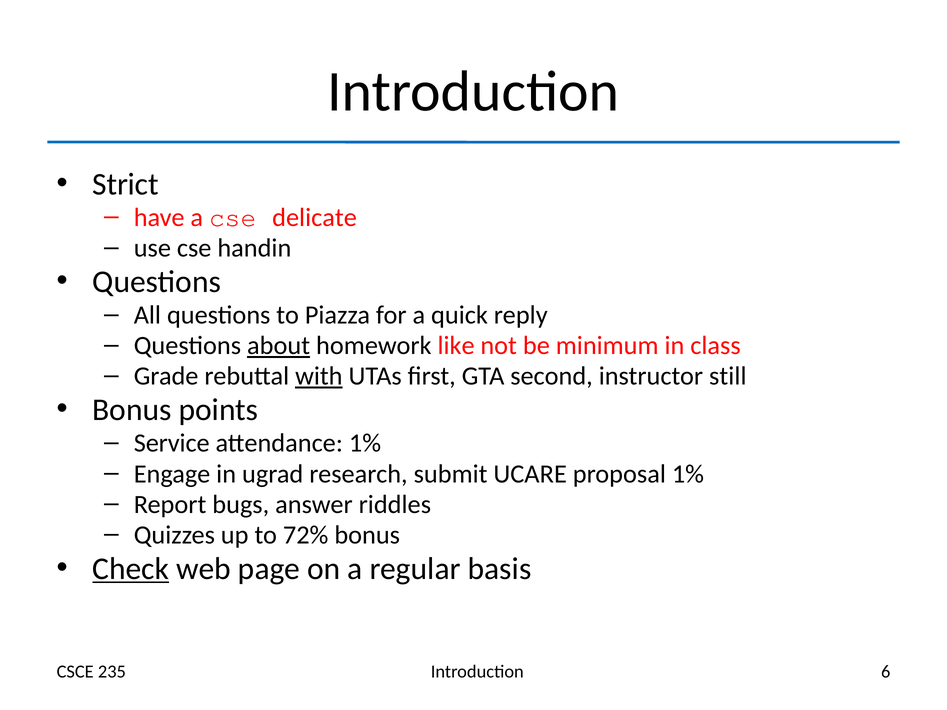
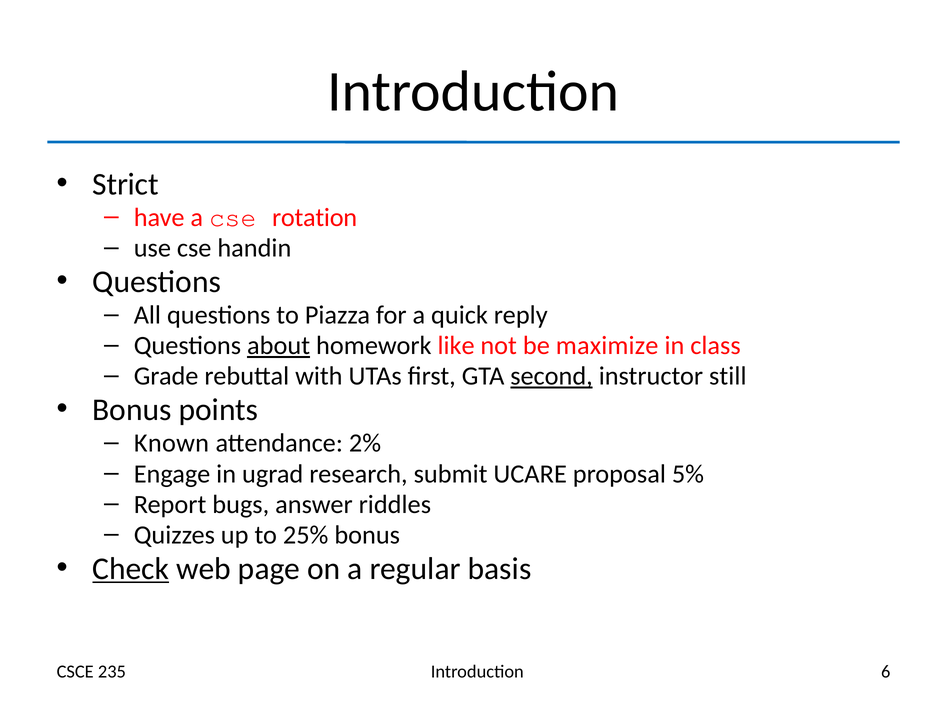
delicate: delicate -> rotation (315, 218)
minimum: minimum -> maximize (607, 346)
with underline: present -> none (319, 376)
second underline: none -> present (552, 376)
Service: Service -> Known (172, 443)
attendance 1%: 1% -> 2% (365, 443)
proposal 1%: 1% -> 5% (688, 474)
72%: 72% -> 25% (306, 535)
